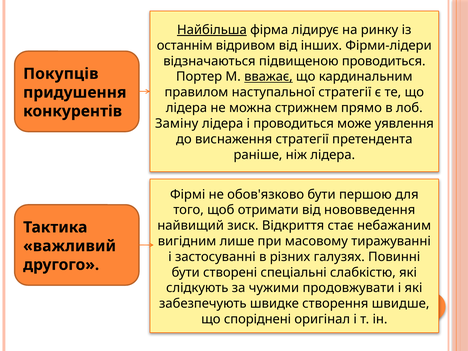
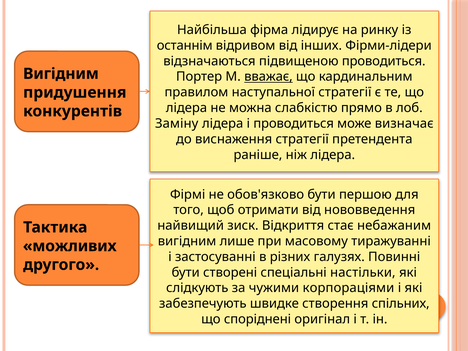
Найбільша underline: present -> none (212, 30)
Покупців: Покупців -> Вигідним (61, 74)
стрижнем: стрижнем -> слабкістю (306, 108)
уявлення: уявлення -> визначає (404, 124)
важливий: важливий -> можливих (70, 246)
слабкістю: слабкістю -> настільки (363, 272)
продовжувати: продовжувати -> корпораціями (348, 288)
швидше: швидше -> спільних (401, 304)
